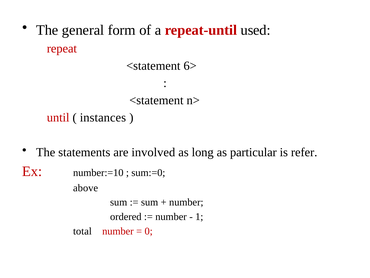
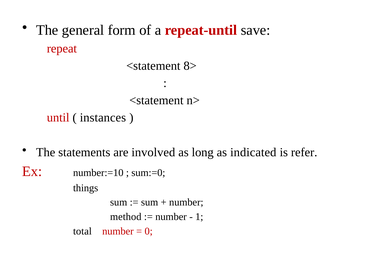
used: used -> save (256, 30)
6>: 6> -> 8> (190, 66)
particular: particular -> indicated (253, 152)
above: above -> things (86, 188)
ordered: ordered -> method (126, 216)
